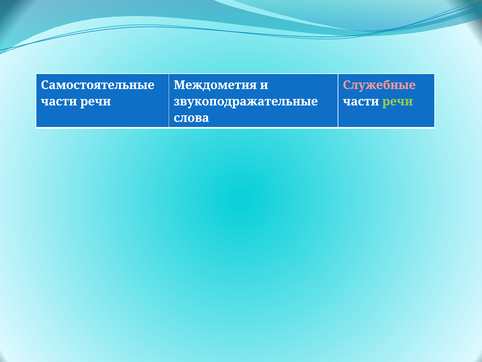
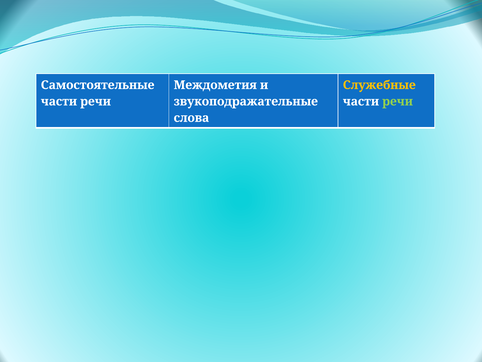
Служебные colour: pink -> yellow (379, 85)
